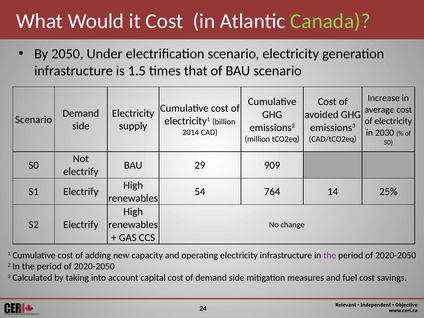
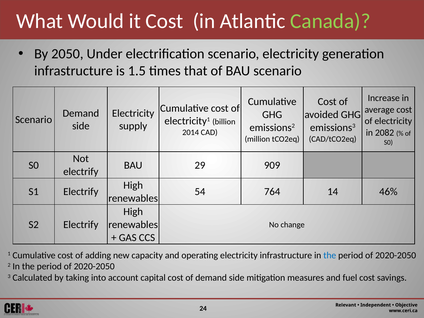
2030: 2030 -> 2082 (385, 133)
25%: 25% -> 46% (388, 192)
the colour: purple -> blue (330, 255)
